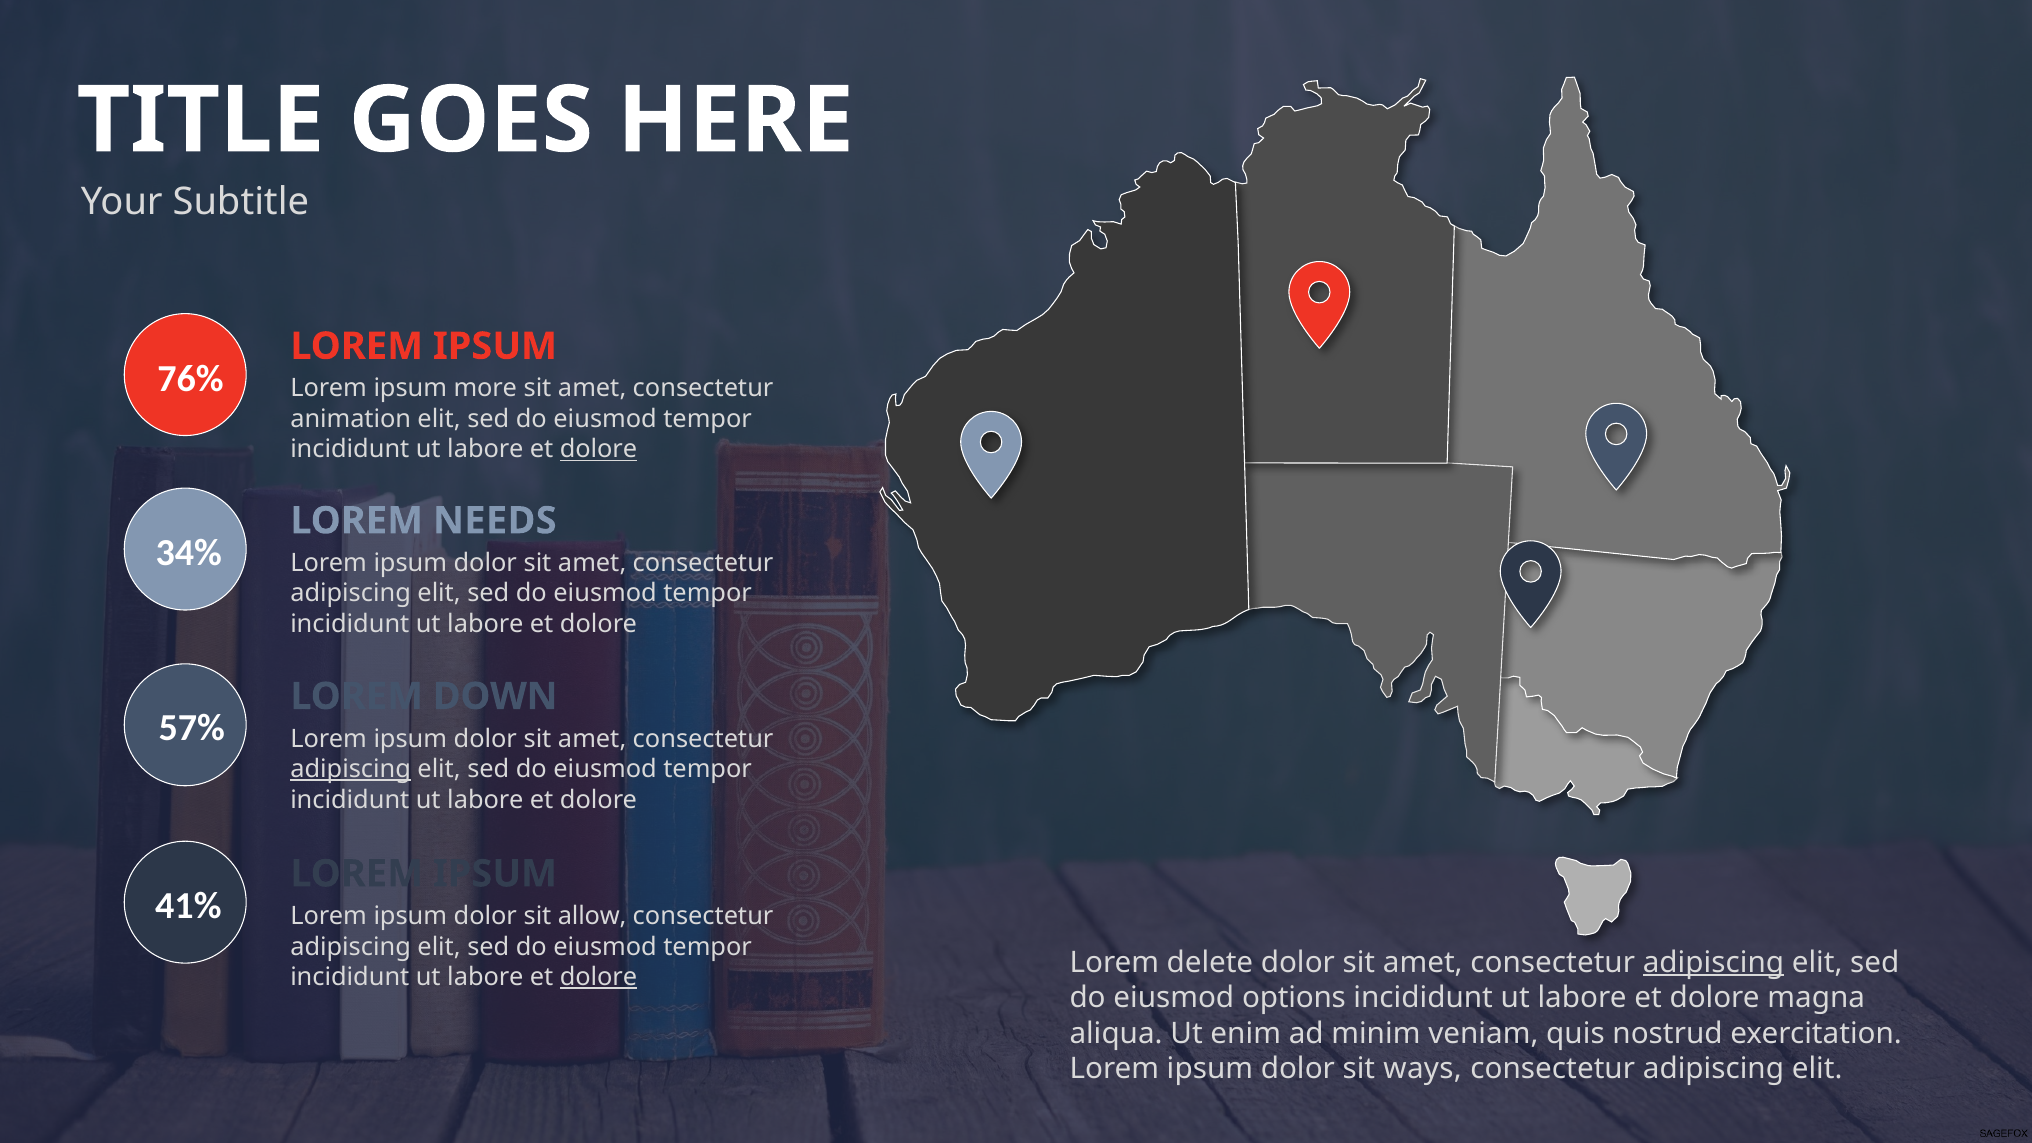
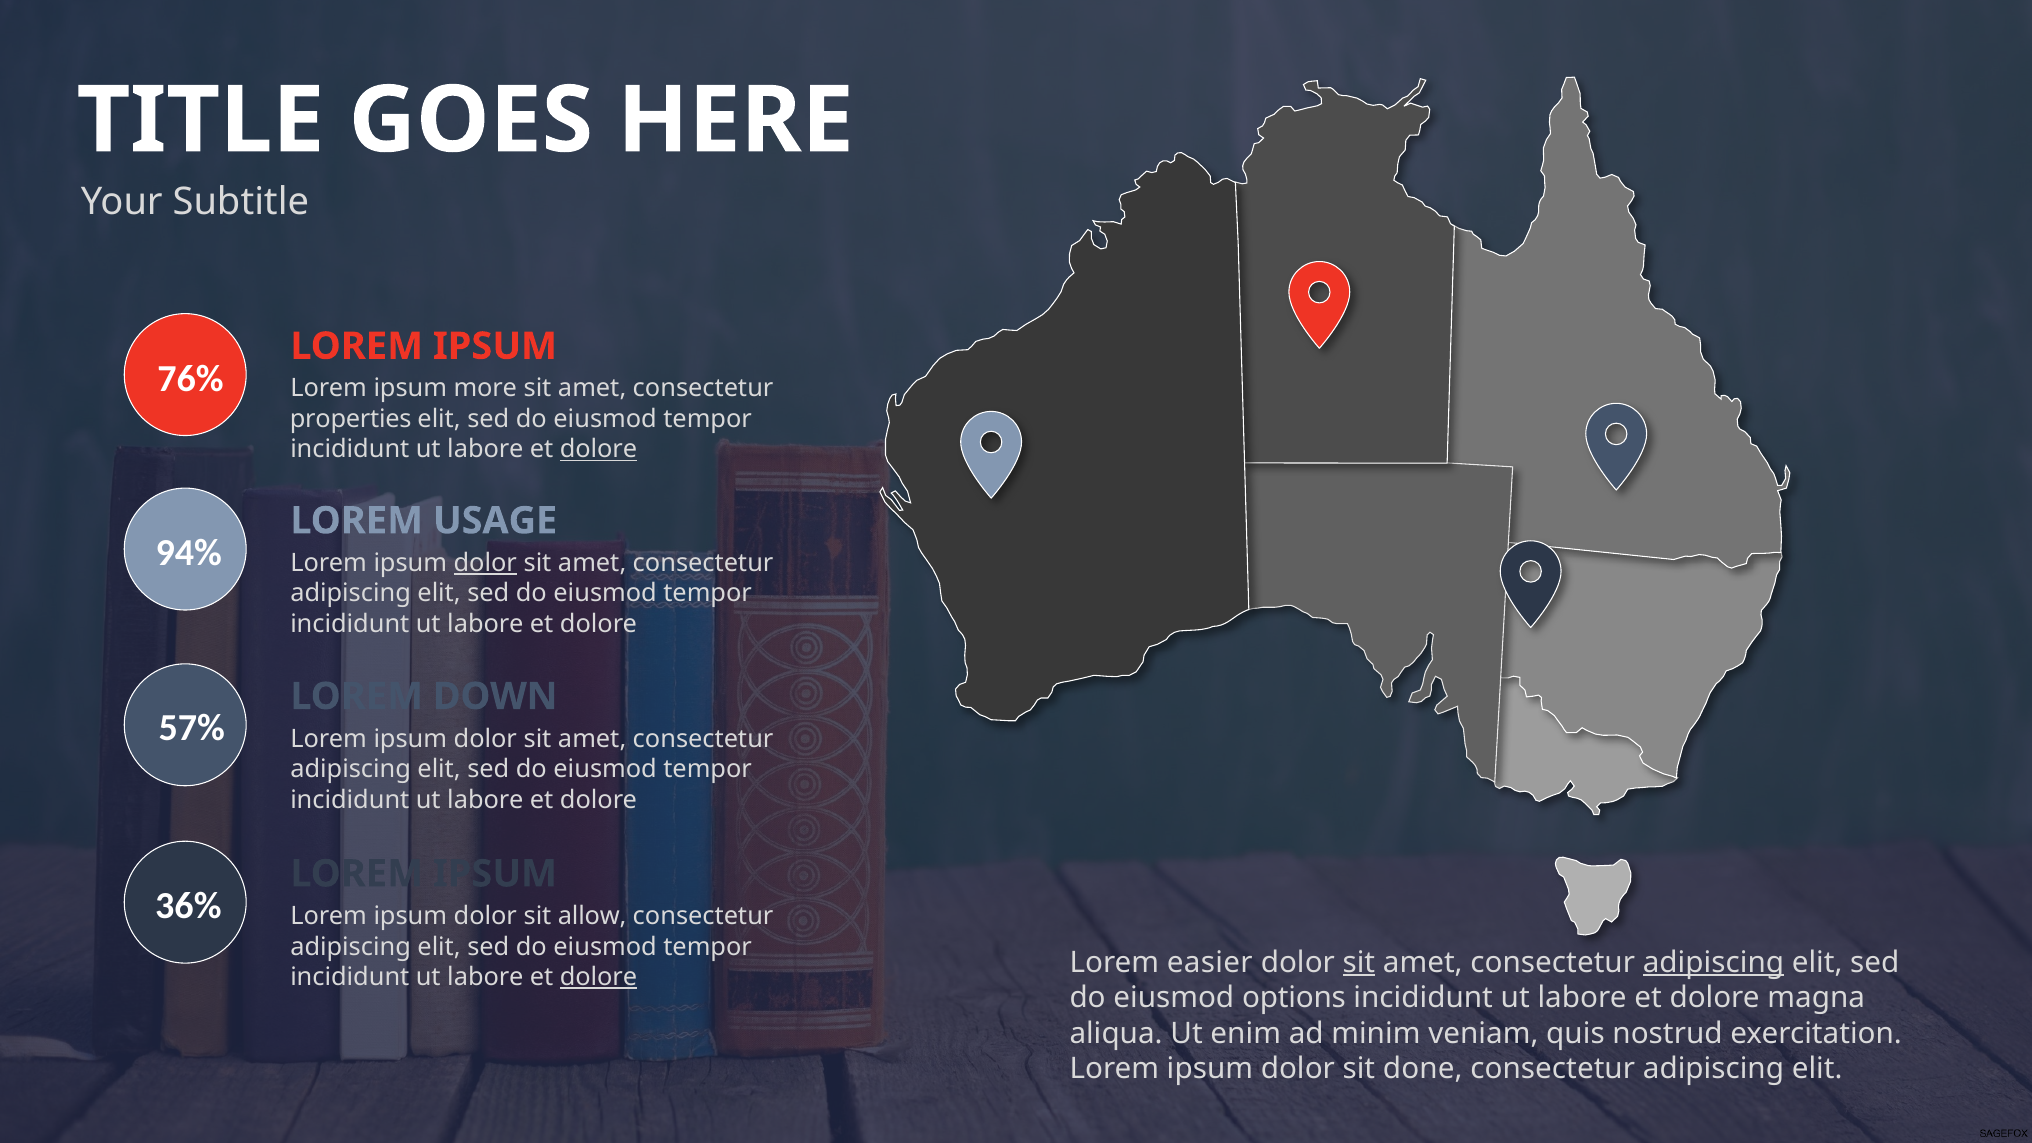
animation: animation -> properties (351, 419)
NEEDS: NEEDS -> USAGE (495, 521)
34%: 34% -> 94% (189, 553)
dolor underline: none -> present (485, 563)
adipiscing underline: present -> none (351, 769)
41%: 41% -> 36% (188, 906)
delete: delete -> easier (1210, 962)
sit underline: none -> present (1359, 962)
ways: ways -> done (1423, 1069)
